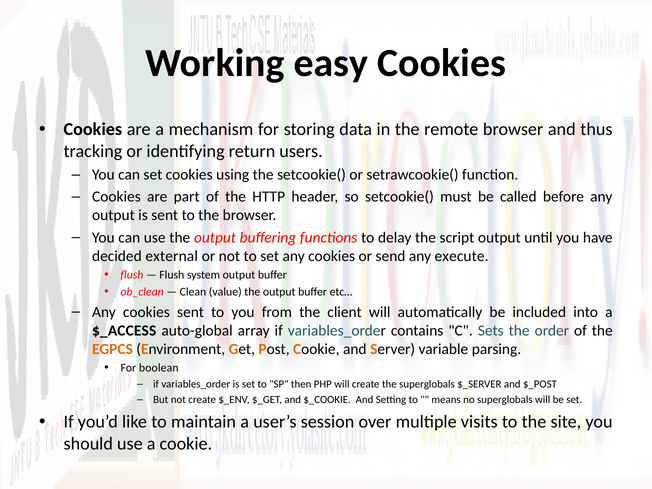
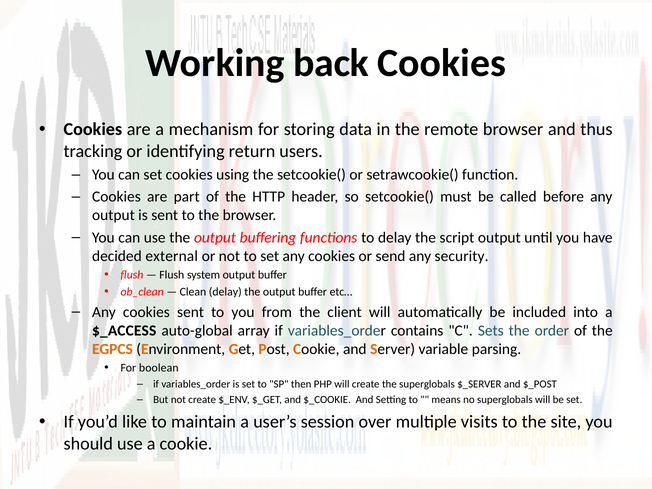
easy: easy -> back (331, 63)
execute: execute -> security (462, 256)
Clean value: value -> delay (225, 292)
